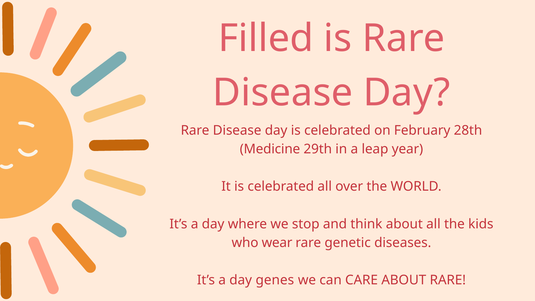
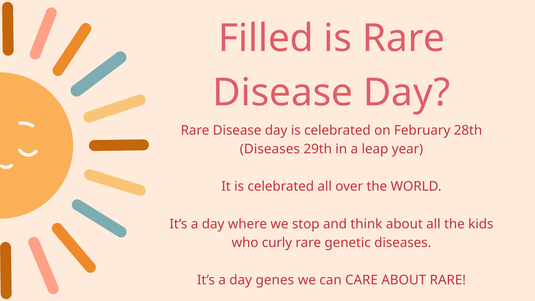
Medicine: Medicine -> Diseases (270, 149)
wear: wear -> curly (277, 243)
